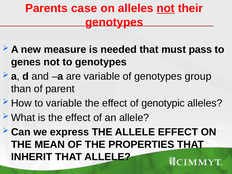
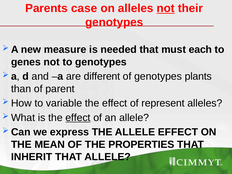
pass: pass -> each (200, 50)
are variable: variable -> different (102, 76)
group: group -> plants (198, 76)
genotypic: genotypic -> represent (163, 103)
effect underline: none -> present (78, 118)
